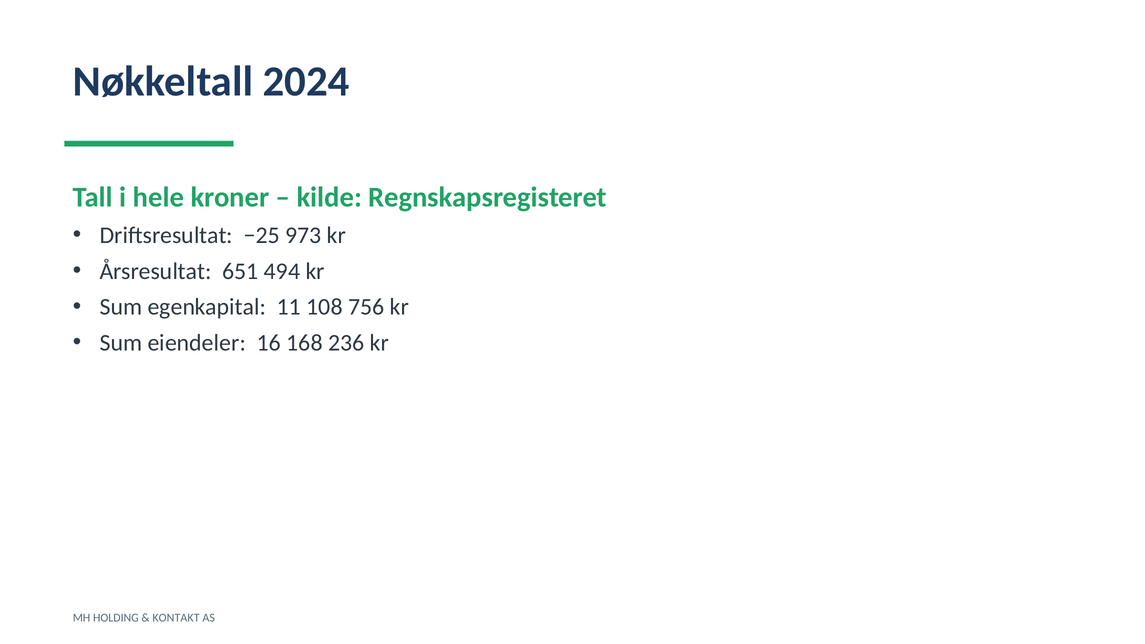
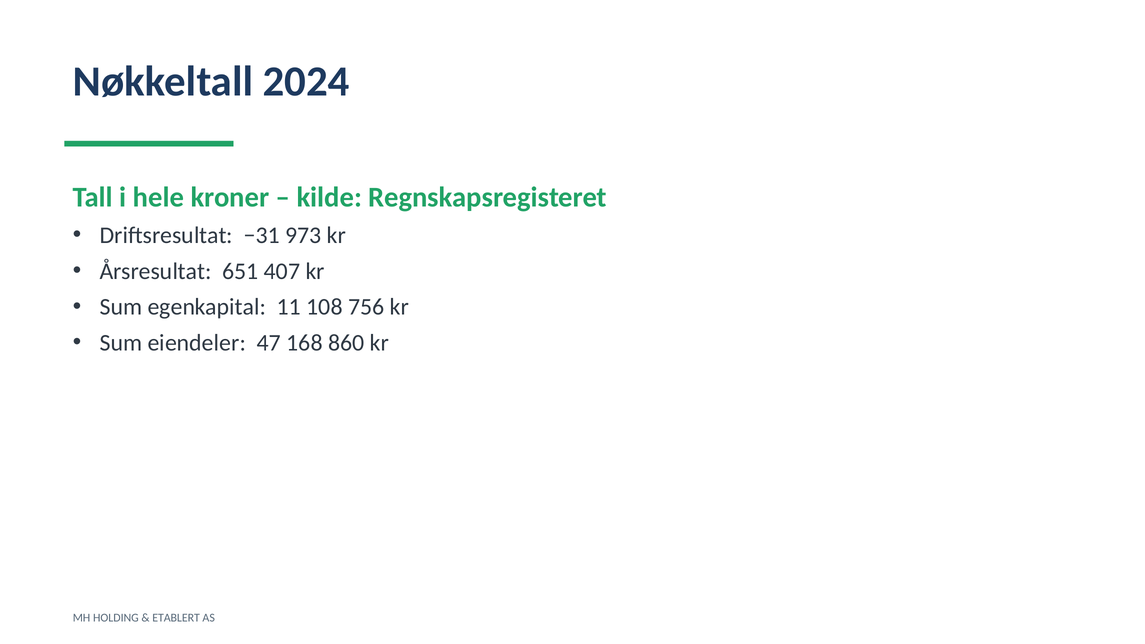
−25: −25 -> −31 (262, 235)
494: 494 -> 407 (282, 271)
16: 16 -> 47 (269, 343)
236: 236 -> 860 (346, 343)
KONTAKT: KONTAKT -> ETABLERT (176, 618)
